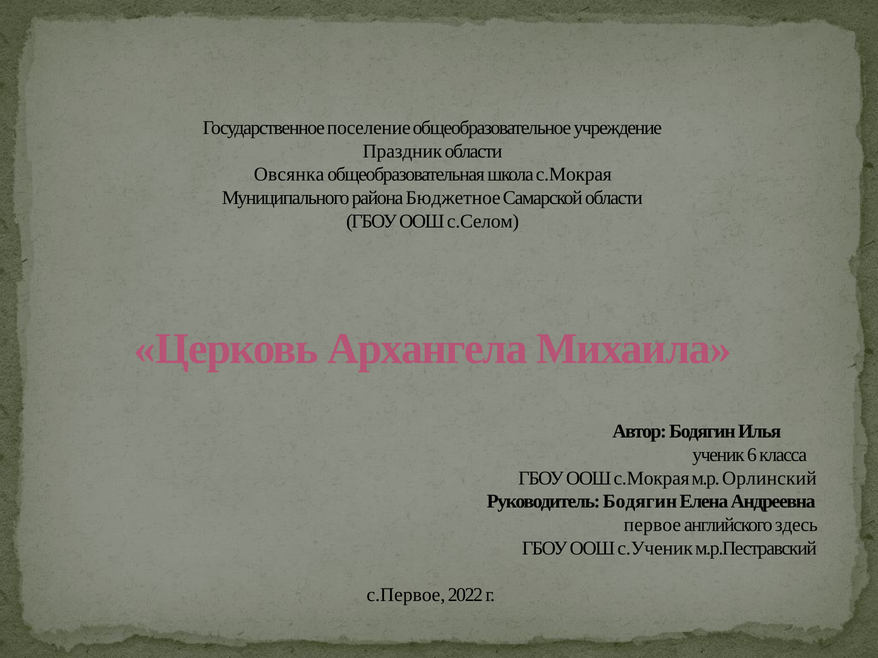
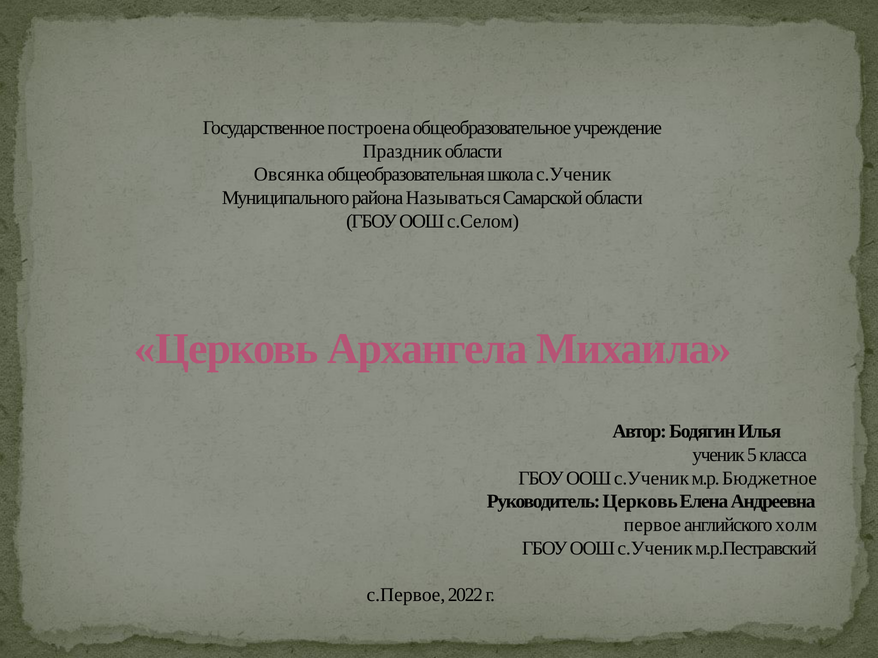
поселение: поселение -> построена (369, 128)
школа с.Мокрая: с.Мокрая -> с.Ученик (574, 175)
Бюджетное: Бюджетное -> Называться (453, 198)
6: 6 -> 5 (752, 455)
с.Мокрая: с.Мокрая -> с.Ученик (652, 479)
Орлинский: Орлинский -> Бюджетное (769, 479)
Руководитель Бодягин: Бодягин -> Церковь (640, 502)
здесь: здесь -> холм (796, 525)
